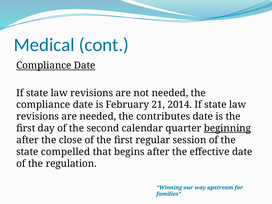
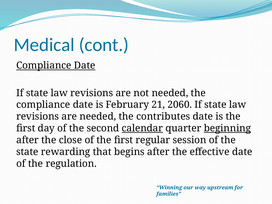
2014: 2014 -> 2060 (180, 105)
calendar underline: none -> present (142, 128)
compelled: compelled -> rewarding (66, 152)
